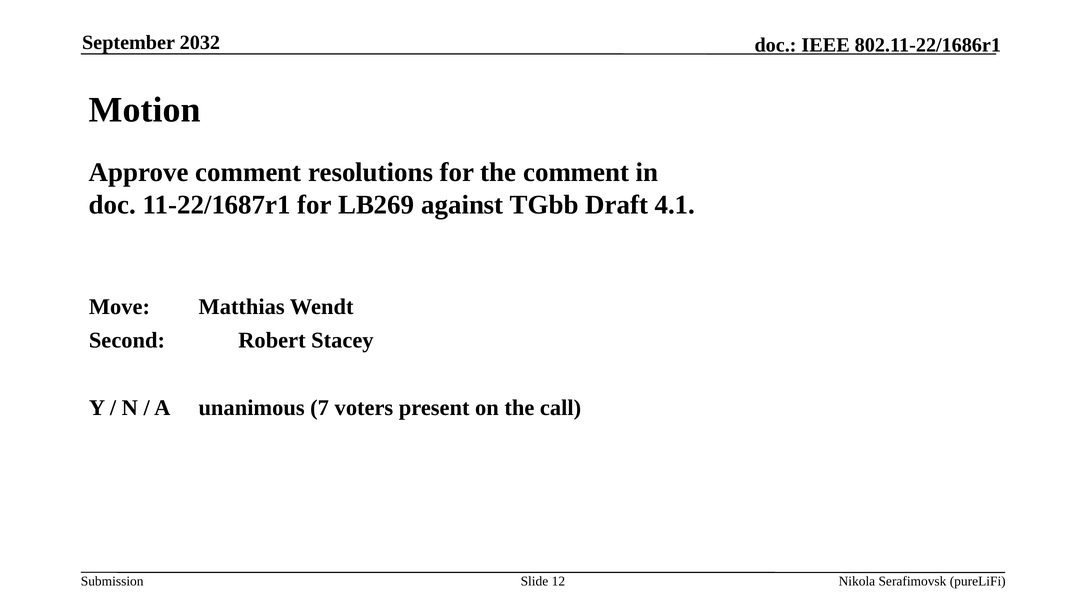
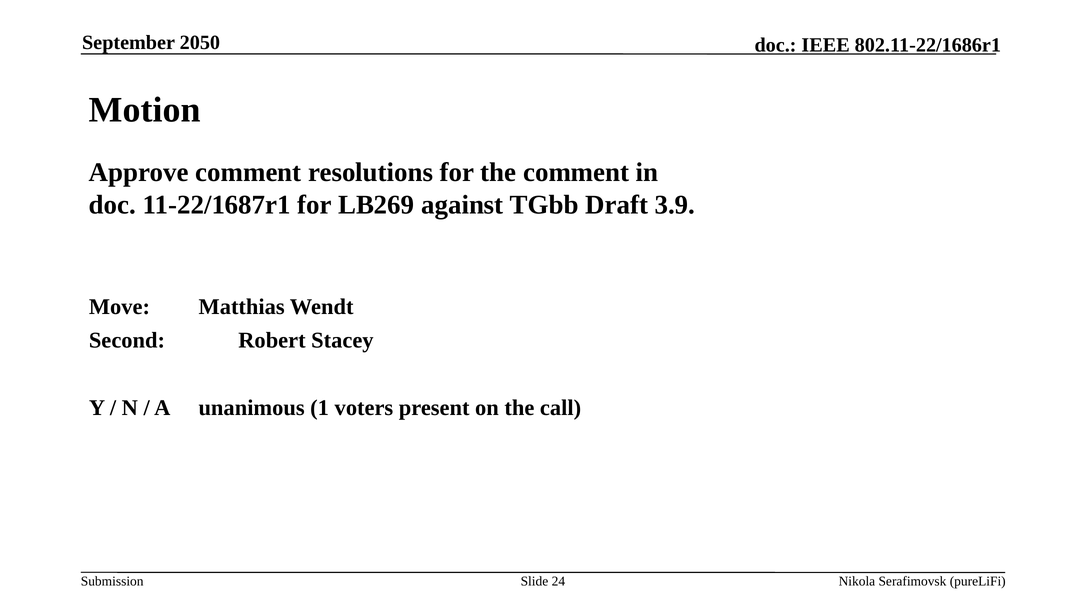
2032: 2032 -> 2050 (200, 43)
4.1: 4.1 -> 3.9 (675, 205)
7: 7 -> 1 (320, 408)
12: 12 -> 24 (558, 581)
